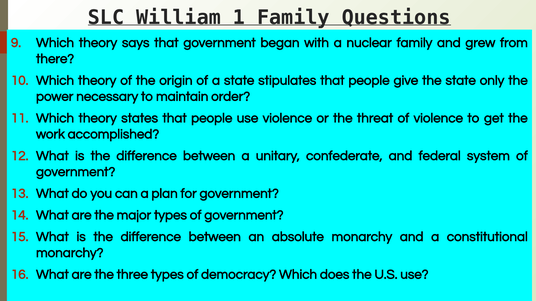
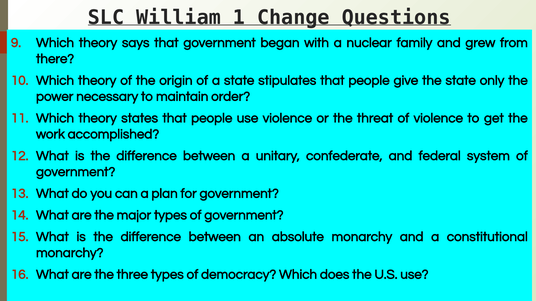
1 Family: Family -> Change (293, 17)
